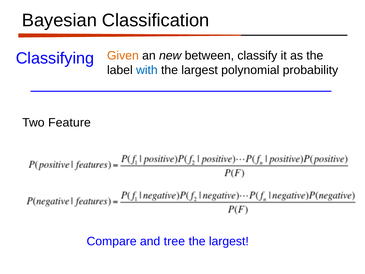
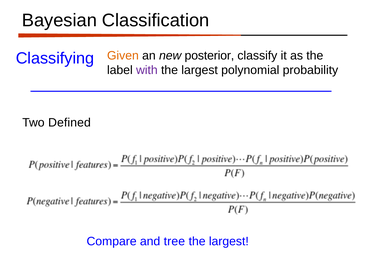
between: between -> posterior (209, 56)
with colour: blue -> purple (147, 70)
Feature: Feature -> Defined (69, 122)
